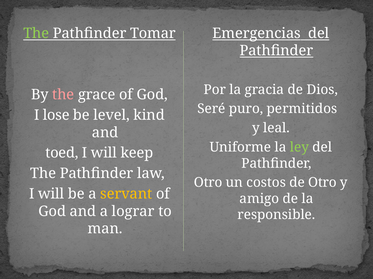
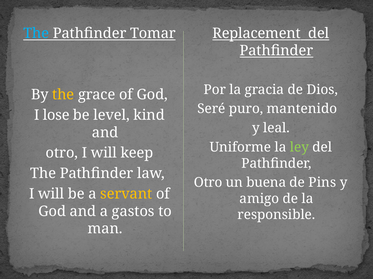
The colour: light green -> light blue (36, 33)
Emergencias: Emergencias -> Replacement (257, 33)
the colour: pink -> yellow (63, 95)
permitidos: permitidos -> mantenido (302, 109)
toed: toed -> otro (62, 153)
costos: costos -> buena (266, 183)
de Otro: Otro -> Pins (322, 183)
lograr: lograr -> gastos (133, 212)
